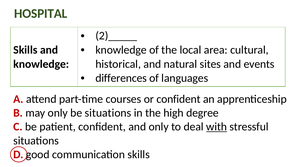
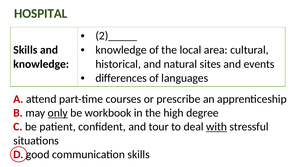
or confident: confident -> prescribe (178, 99)
only underline: none -> present (58, 113)
be situations: situations -> workbook (108, 113)
and only: only -> tour (159, 127)
